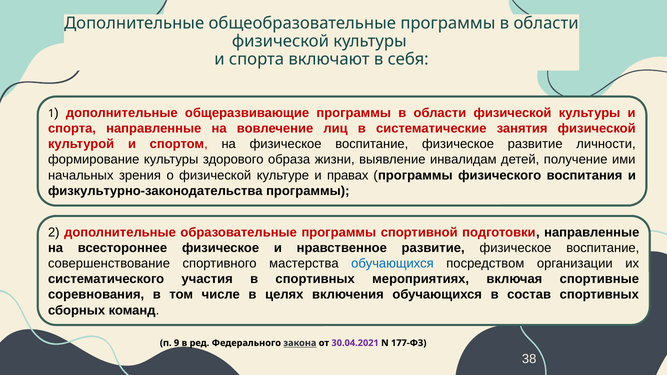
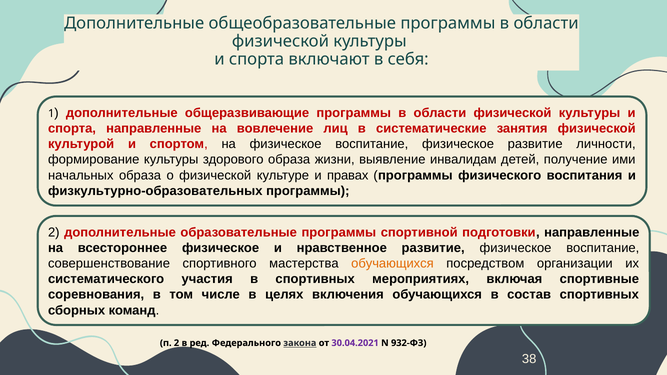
начальных зрения: зрения -> образа (140, 175)
физкультурно-законодательства: физкультурно-законодательства -> физкультурно-образовательных (155, 191)
обучающихся colour: blue -> orange (392, 264)
п 9: 9 -> 2 (177, 343)
177-ФЗ: 177-ФЗ -> 932-ФЗ (409, 343)
